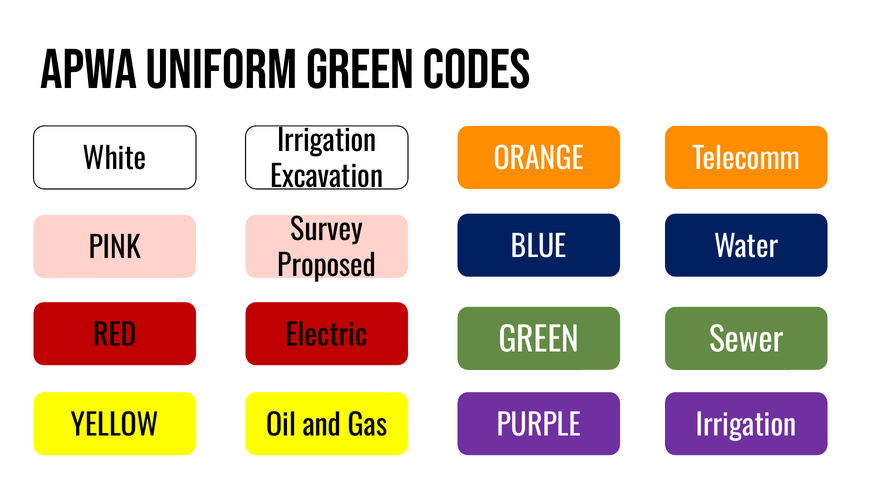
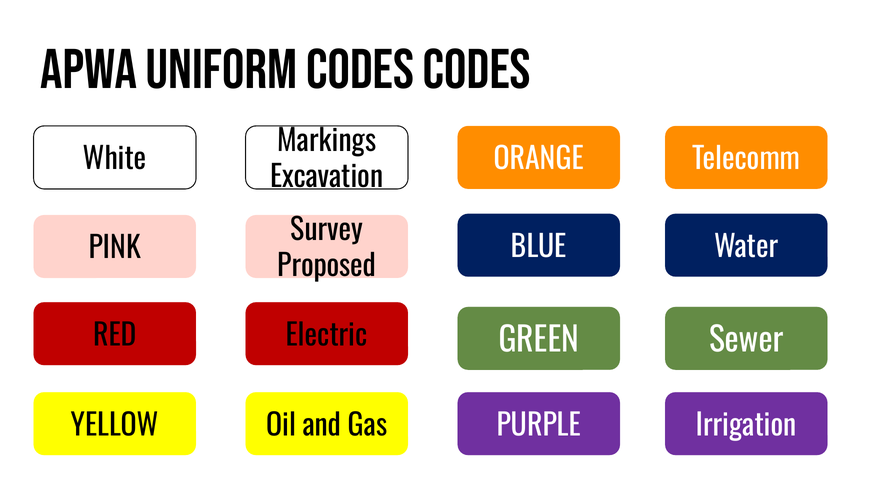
UNIFORM GREEN: GREEN -> CODES (360, 70)
Irrigation: Irrigation -> Markings (327, 142)
